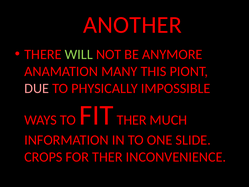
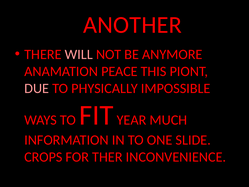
WILL colour: light green -> pink (79, 54)
MANY: MANY -> PEACE (119, 71)
FIT THER: THER -> YEAR (132, 120)
